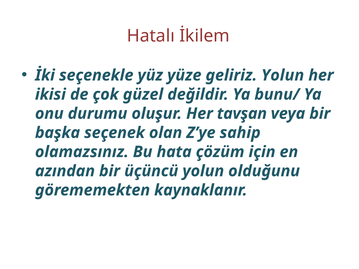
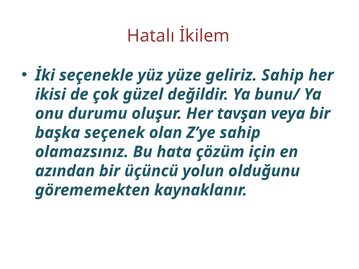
geliriz Yolun: Yolun -> Sahip (283, 75)
